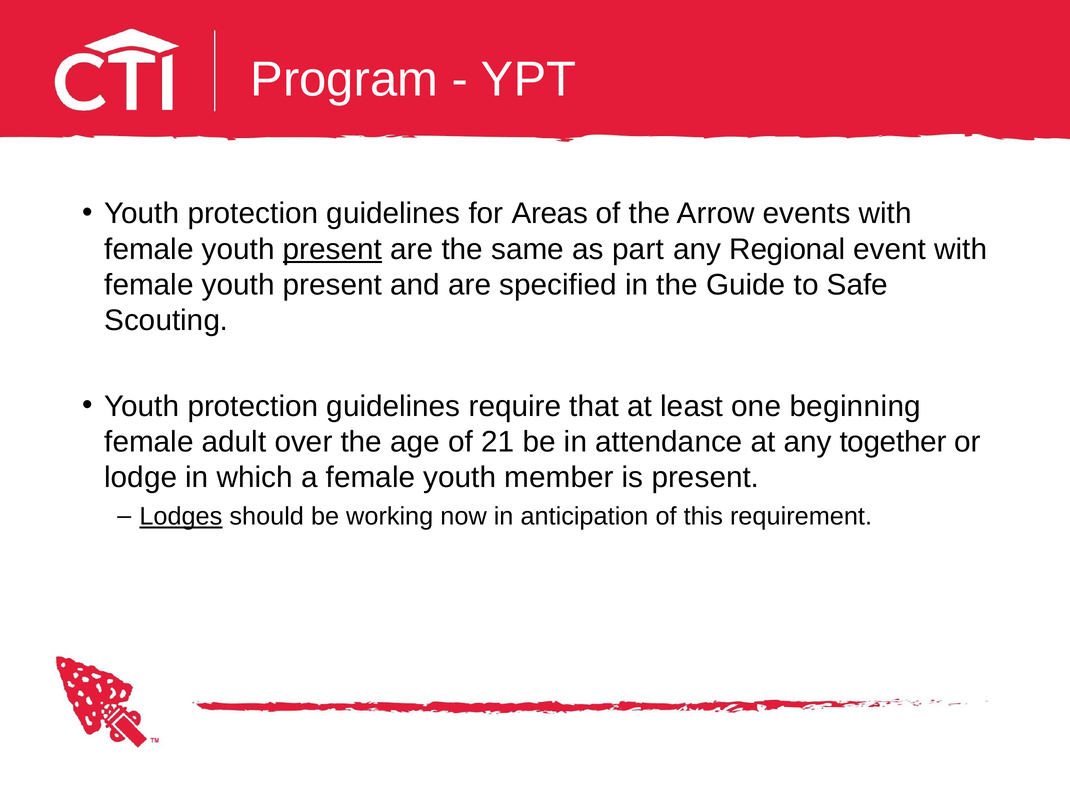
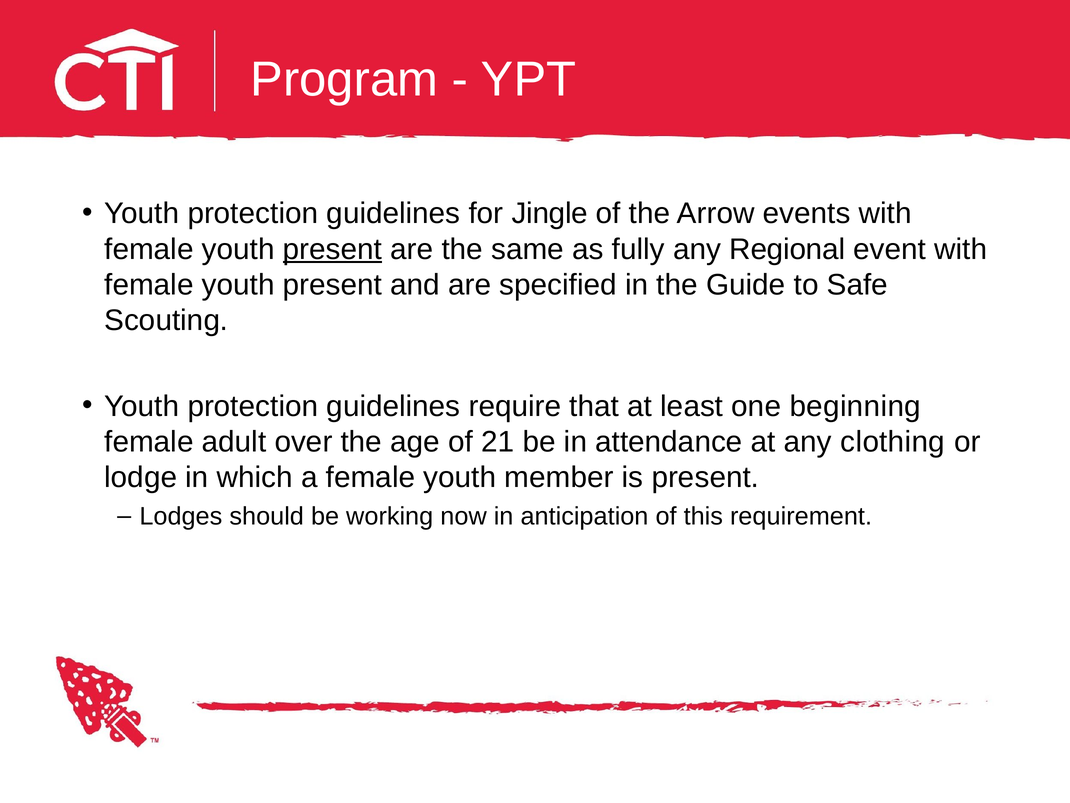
Areas: Areas -> Jingle (550, 213)
part: part -> fully (638, 249)
together: together -> clothing (893, 442)
Lodges underline: present -> none (181, 516)
